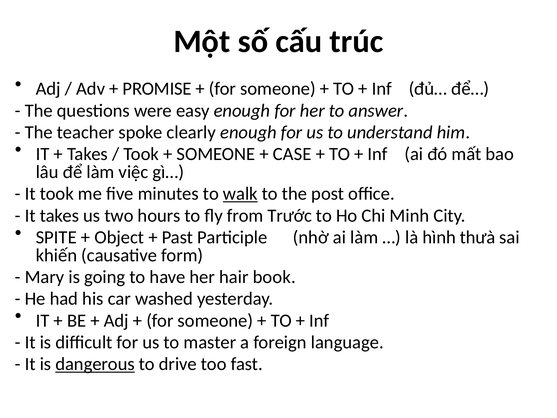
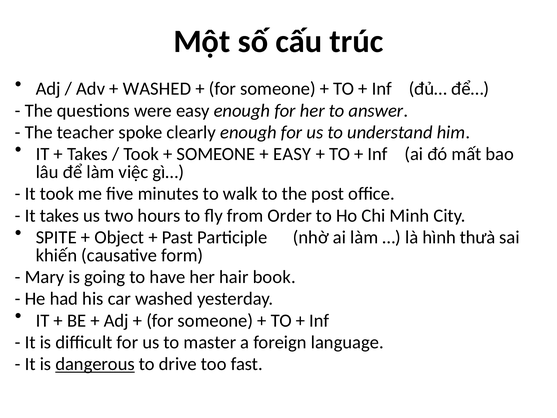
PROMISE: PROMISE -> WASHED (157, 89)
CASE: CASE -> EASY (292, 154)
walk underline: present -> none (240, 194)
Trước: Trước -> Order (290, 215)
